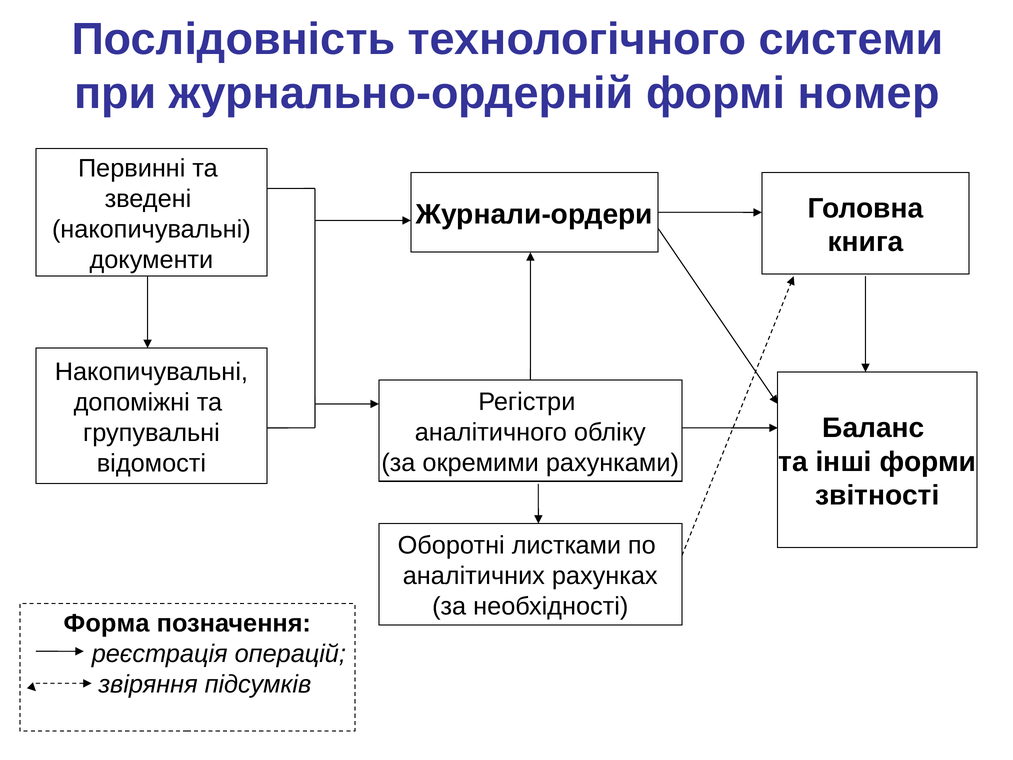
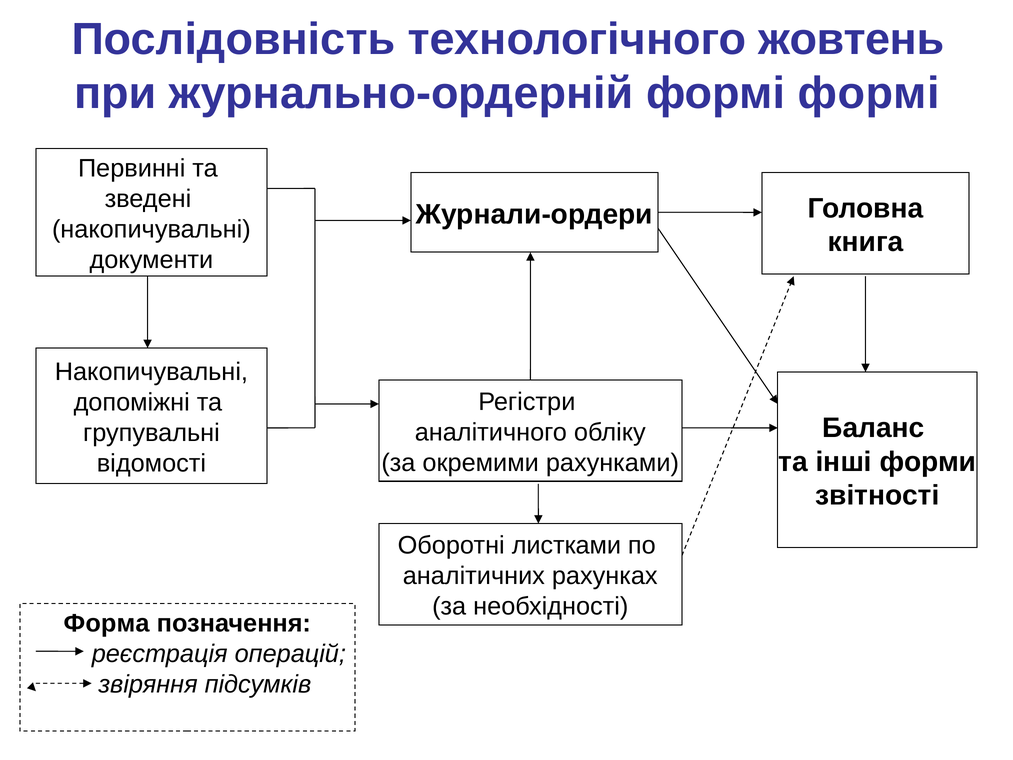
системи: системи -> жовтень (851, 39)
формі номер: номер -> формі (869, 93)
